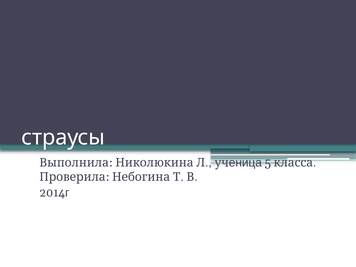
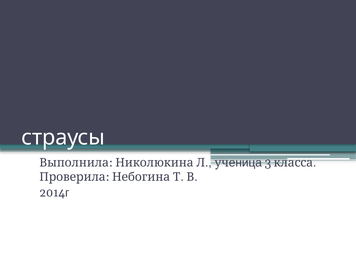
5: 5 -> 3 (268, 163)
